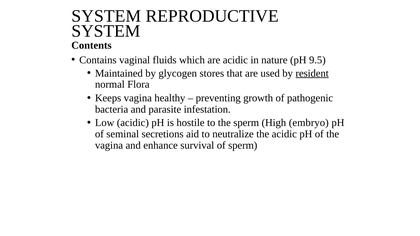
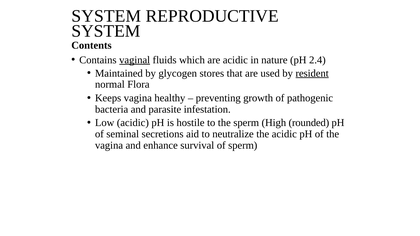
vaginal underline: none -> present (135, 60)
9.5: 9.5 -> 2.4 (317, 60)
embryo: embryo -> rounded (309, 123)
